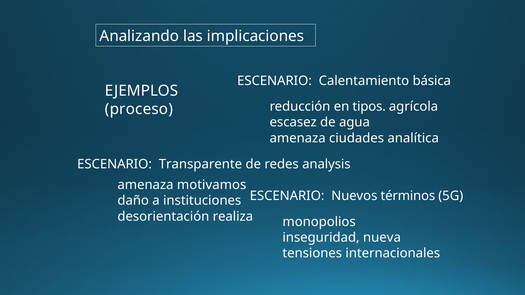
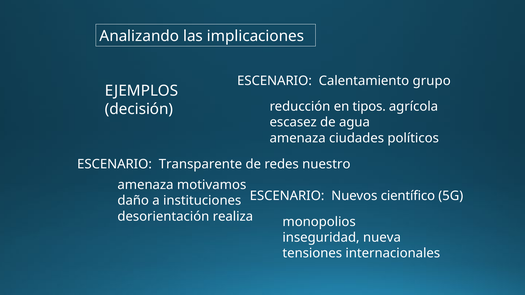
básica: básica -> grupo (432, 81)
proceso: proceso -> decisión (139, 109)
analítica: analítica -> políticos (413, 138)
analysis: analysis -> nuestro (326, 164)
términos: términos -> científico (408, 196)
